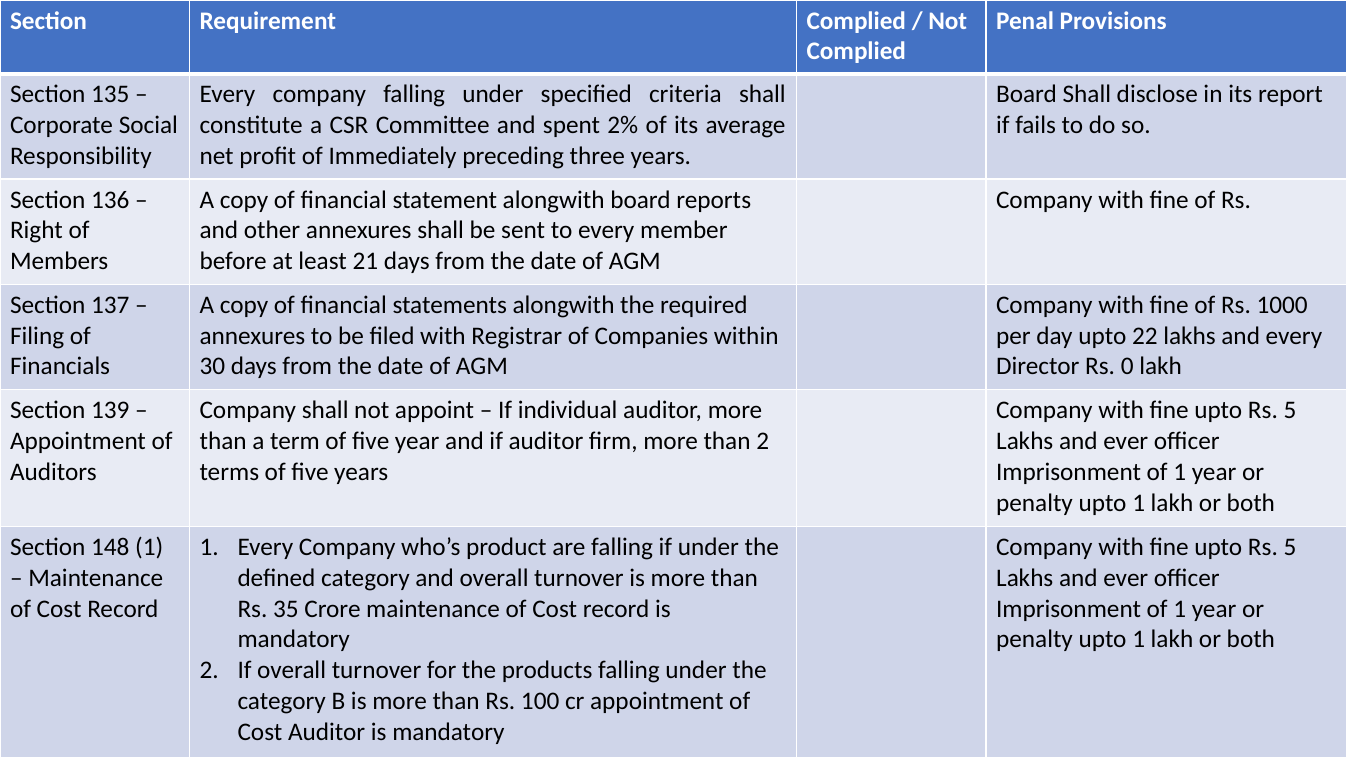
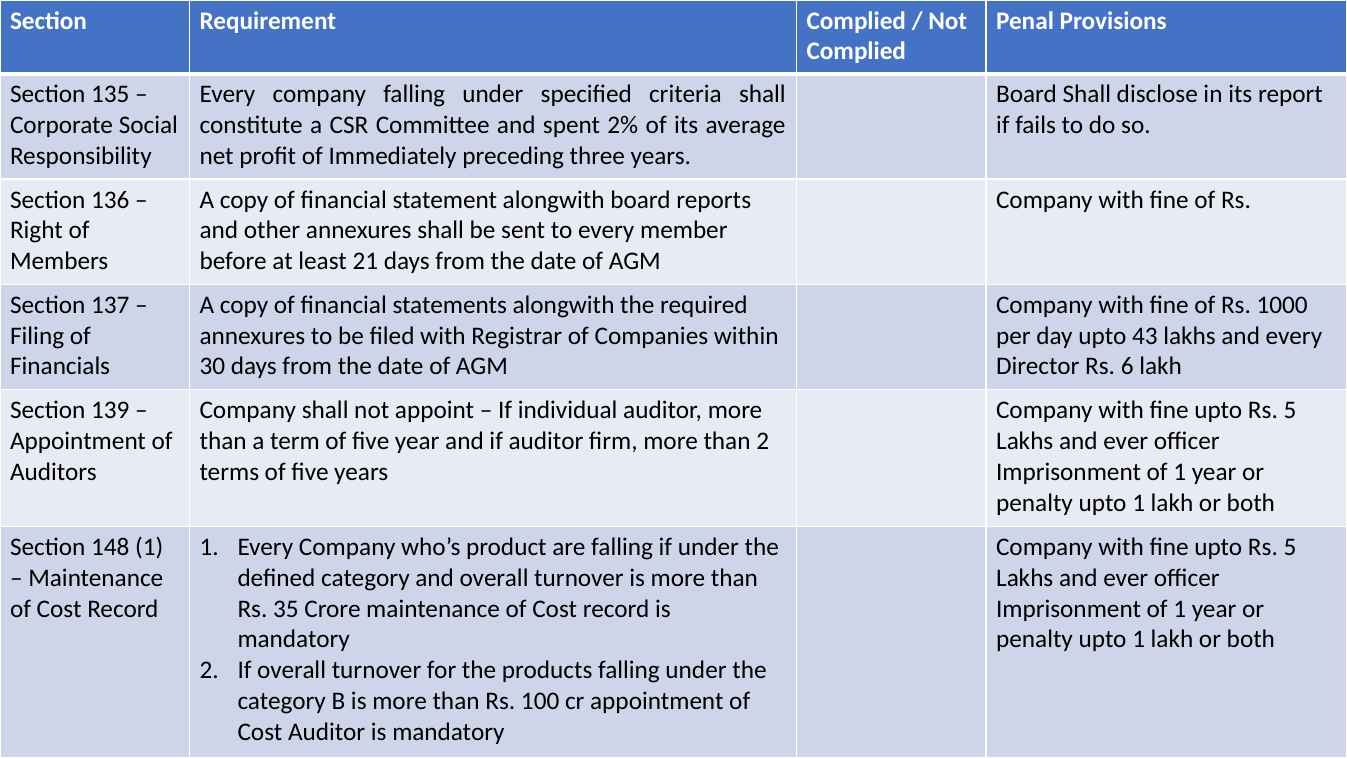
22: 22 -> 43 (1145, 336)
0: 0 -> 6 (1127, 366)
